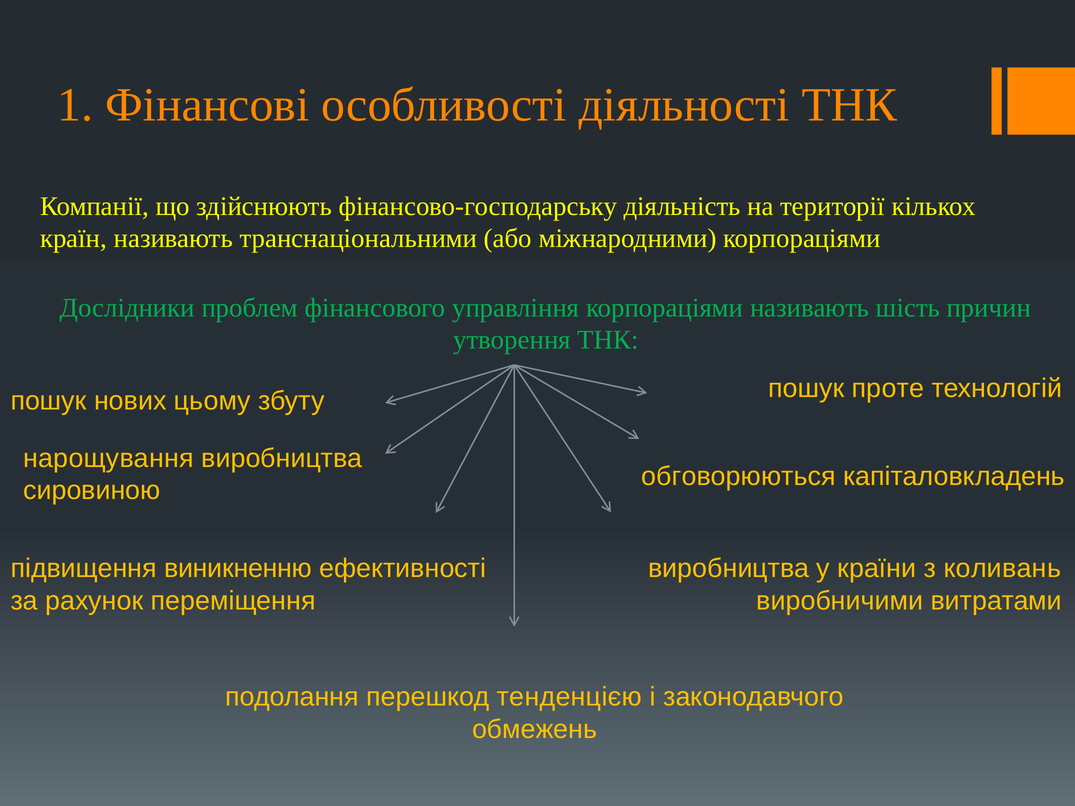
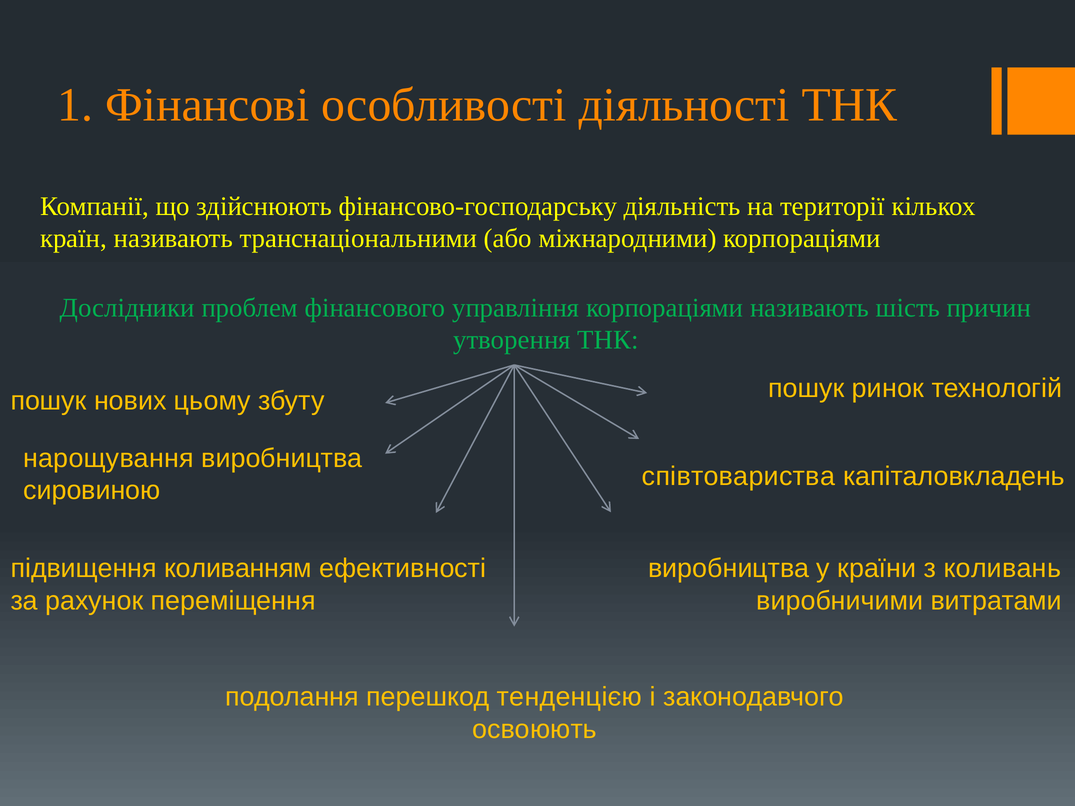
проте: проте -> ринок (888, 388)
обговорюються: обговорюються -> співтовариства (738, 477)
виникненню: виникненню -> коливанням (238, 569)
обмежень: обмежень -> освоюють (534, 730)
